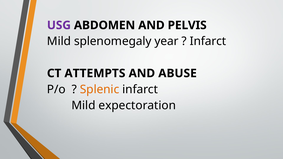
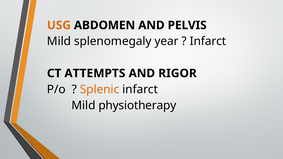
USG colour: purple -> orange (59, 25)
ABUSE: ABUSE -> RIGOR (178, 73)
expectoration: expectoration -> physiotherapy (137, 105)
